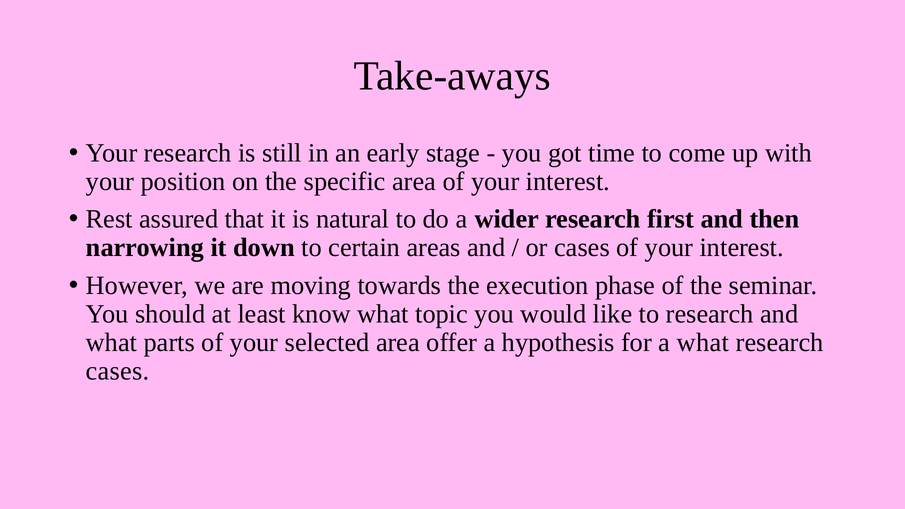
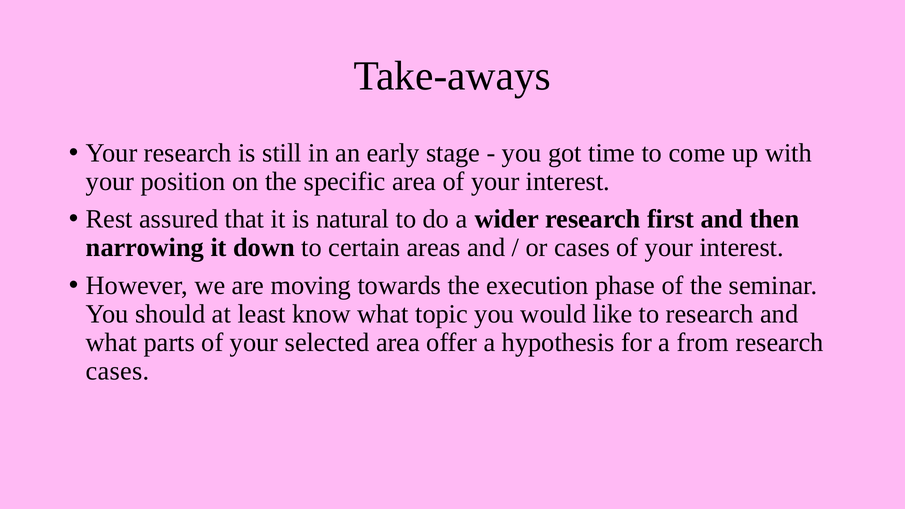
a what: what -> from (703, 343)
